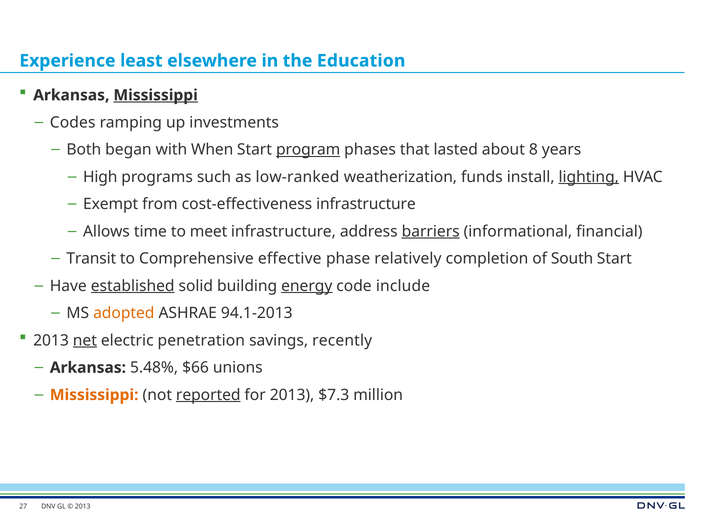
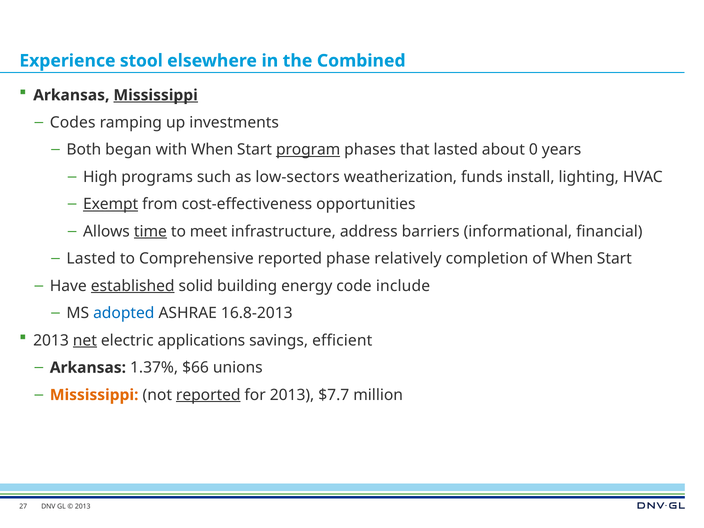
least: least -> stool (141, 61)
Education: Education -> Combined (361, 61)
8: 8 -> 0 (533, 150)
low-ranked: low-ranked -> low-sectors (298, 177)
lighting underline: present -> none (589, 177)
Exempt underline: none -> present (111, 204)
cost-effectiveness infrastructure: infrastructure -> opportunities (366, 204)
time underline: none -> present (150, 231)
barriers underline: present -> none (431, 231)
Transit: Transit -> Lasted (91, 259)
Comprehensive effective: effective -> reported (290, 259)
of South: South -> When (572, 259)
energy underline: present -> none (307, 286)
adopted colour: orange -> blue (124, 313)
94.1-2013: 94.1-2013 -> 16.8-2013 (257, 313)
penetration: penetration -> applications (201, 340)
recently: recently -> efficient (342, 340)
5.48%: 5.48% -> 1.37% (154, 368)
$7.3: $7.3 -> $7.7 (334, 395)
